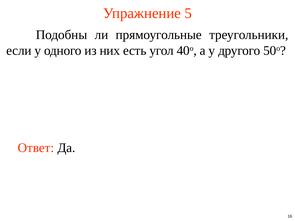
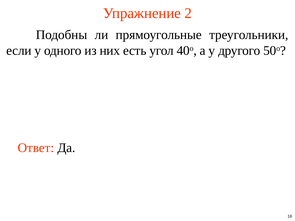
5: 5 -> 2 (188, 13)
